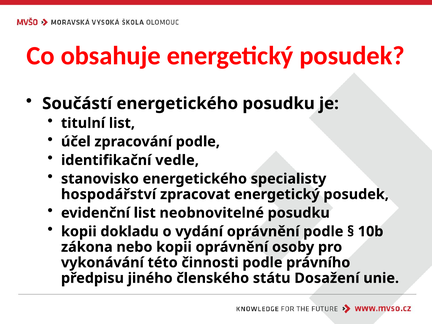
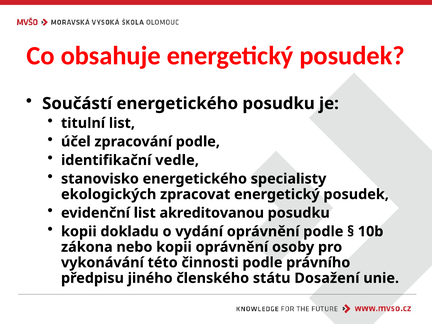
hospodářství: hospodářství -> ekologických (109, 194)
neobnovitelné: neobnovitelné -> akreditovanou (212, 213)
